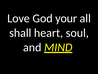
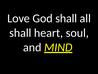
God your: your -> shall (66, 18)
